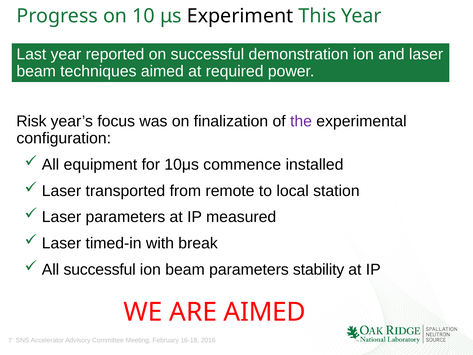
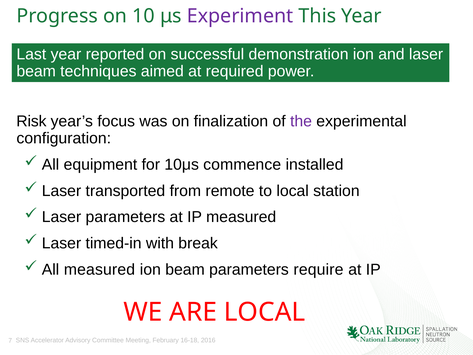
Experiment colour: black -> purple (240, 16)
All successful: successful -> measured (99, 269)
stability: stability -> require (318, 269)
ARE AIMED: AIMED -> LOCAL (265, 312)
